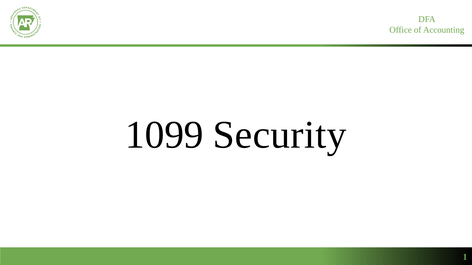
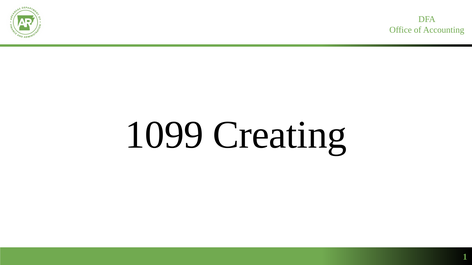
Security: Security -> Creating (280, 135)
